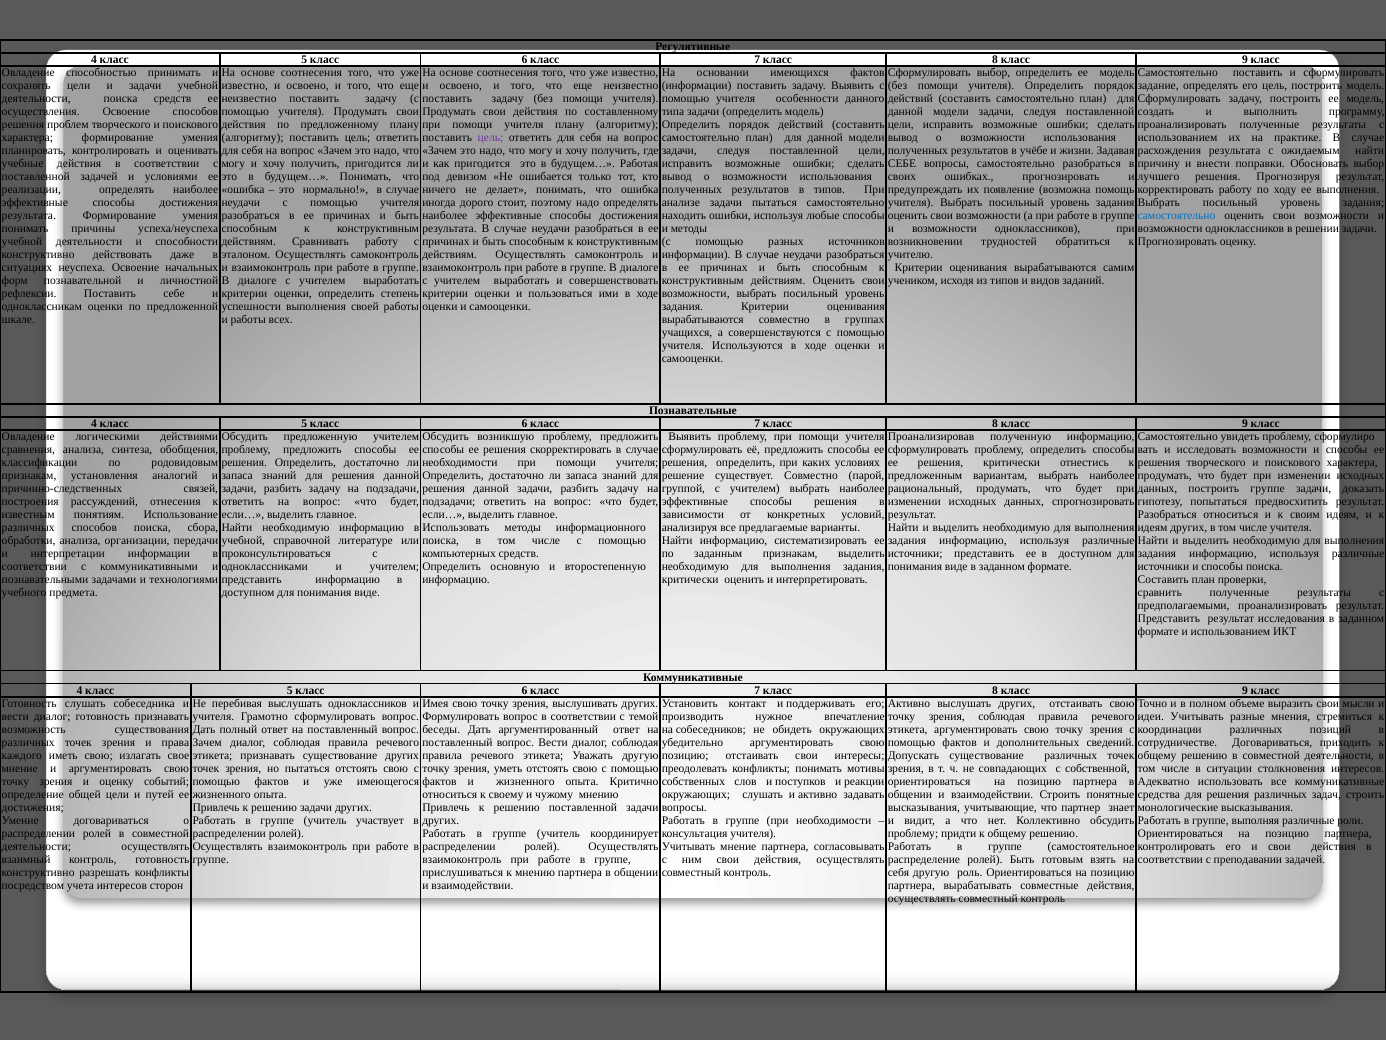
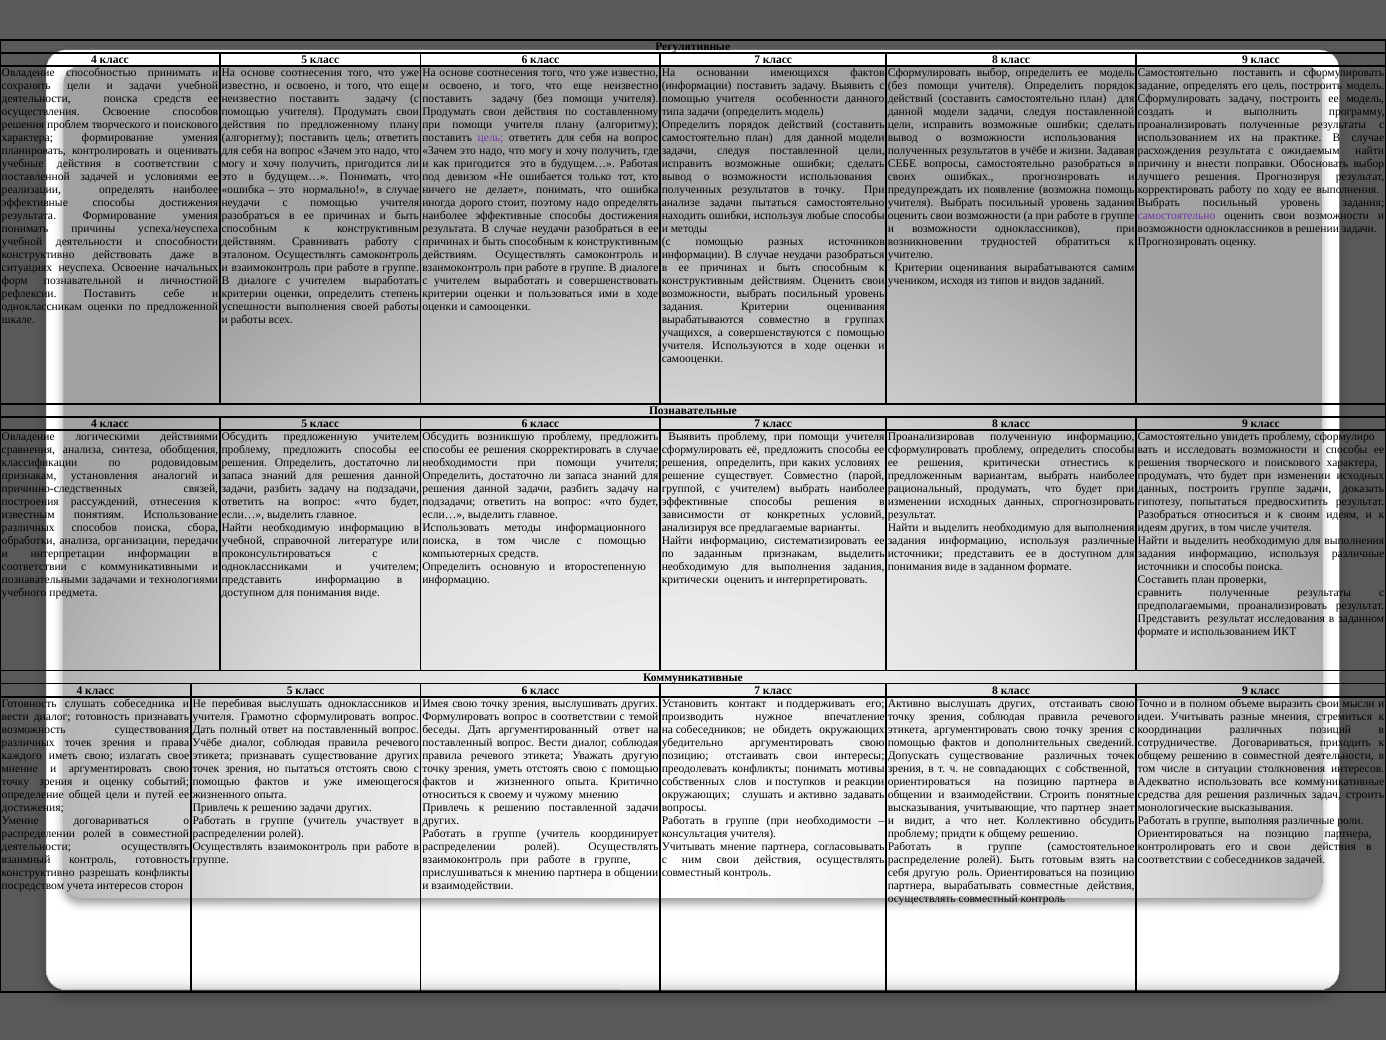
в типов: типов -> точку (829, 189)
самостоятельно colour: blue -> purple (1177, 215)
Зачем: Зачем -> Учёбе (207, 742)
с преподавании: преподавании -> собеседников (1248, 859)
